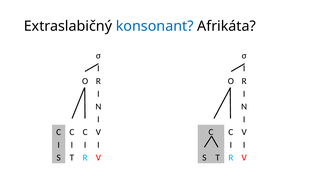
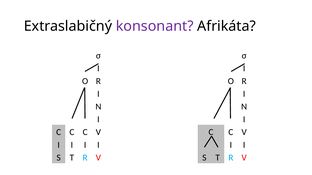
konsonant colour: blue -> purple (155, 26)
